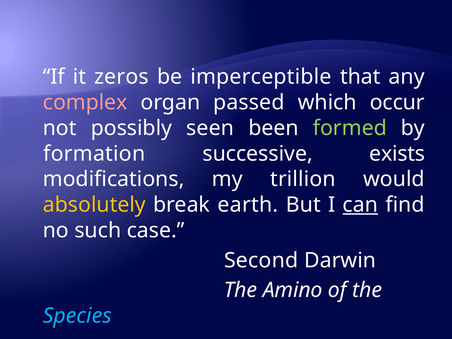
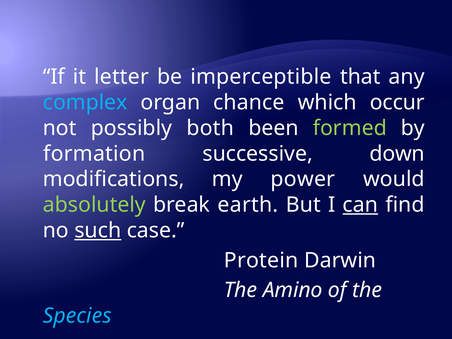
zeros: zeros -> letter (121, 77)
complex colour: pink -> light blue (85, 102)
passed: passed -> chance (249, 102)
seen: seen -> both (210, 128)
exists: exists -> down (397, 154)
trillion: trillion -> power (303, 179)
absolutely colour: yellow -> light green (94, 205)
such underline: none -> present (98, 230)
Second: Second -> Protein (261, 260)
